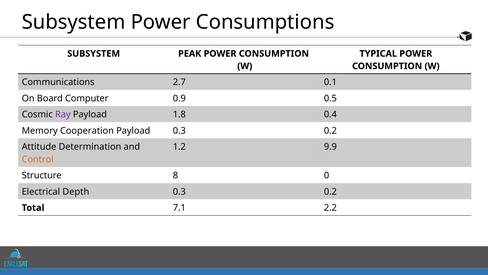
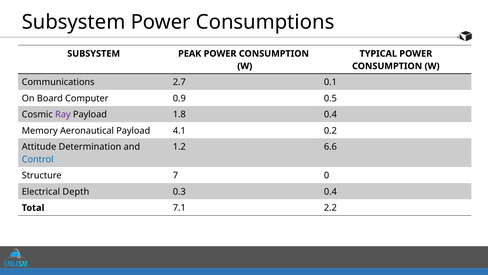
Cooperation: Cooperation -> Aeronautical (87, 130)
Payload 0.3: 0.3 -> 4.1 (179, 130)
9.9: 9.9 -> 6.6 (330, 147)
Control colour: orange -> blue (38, 159)
8: 8 -> 7 (175, 175)
0.2: 0.2 -> 0.4 (330, 191)
